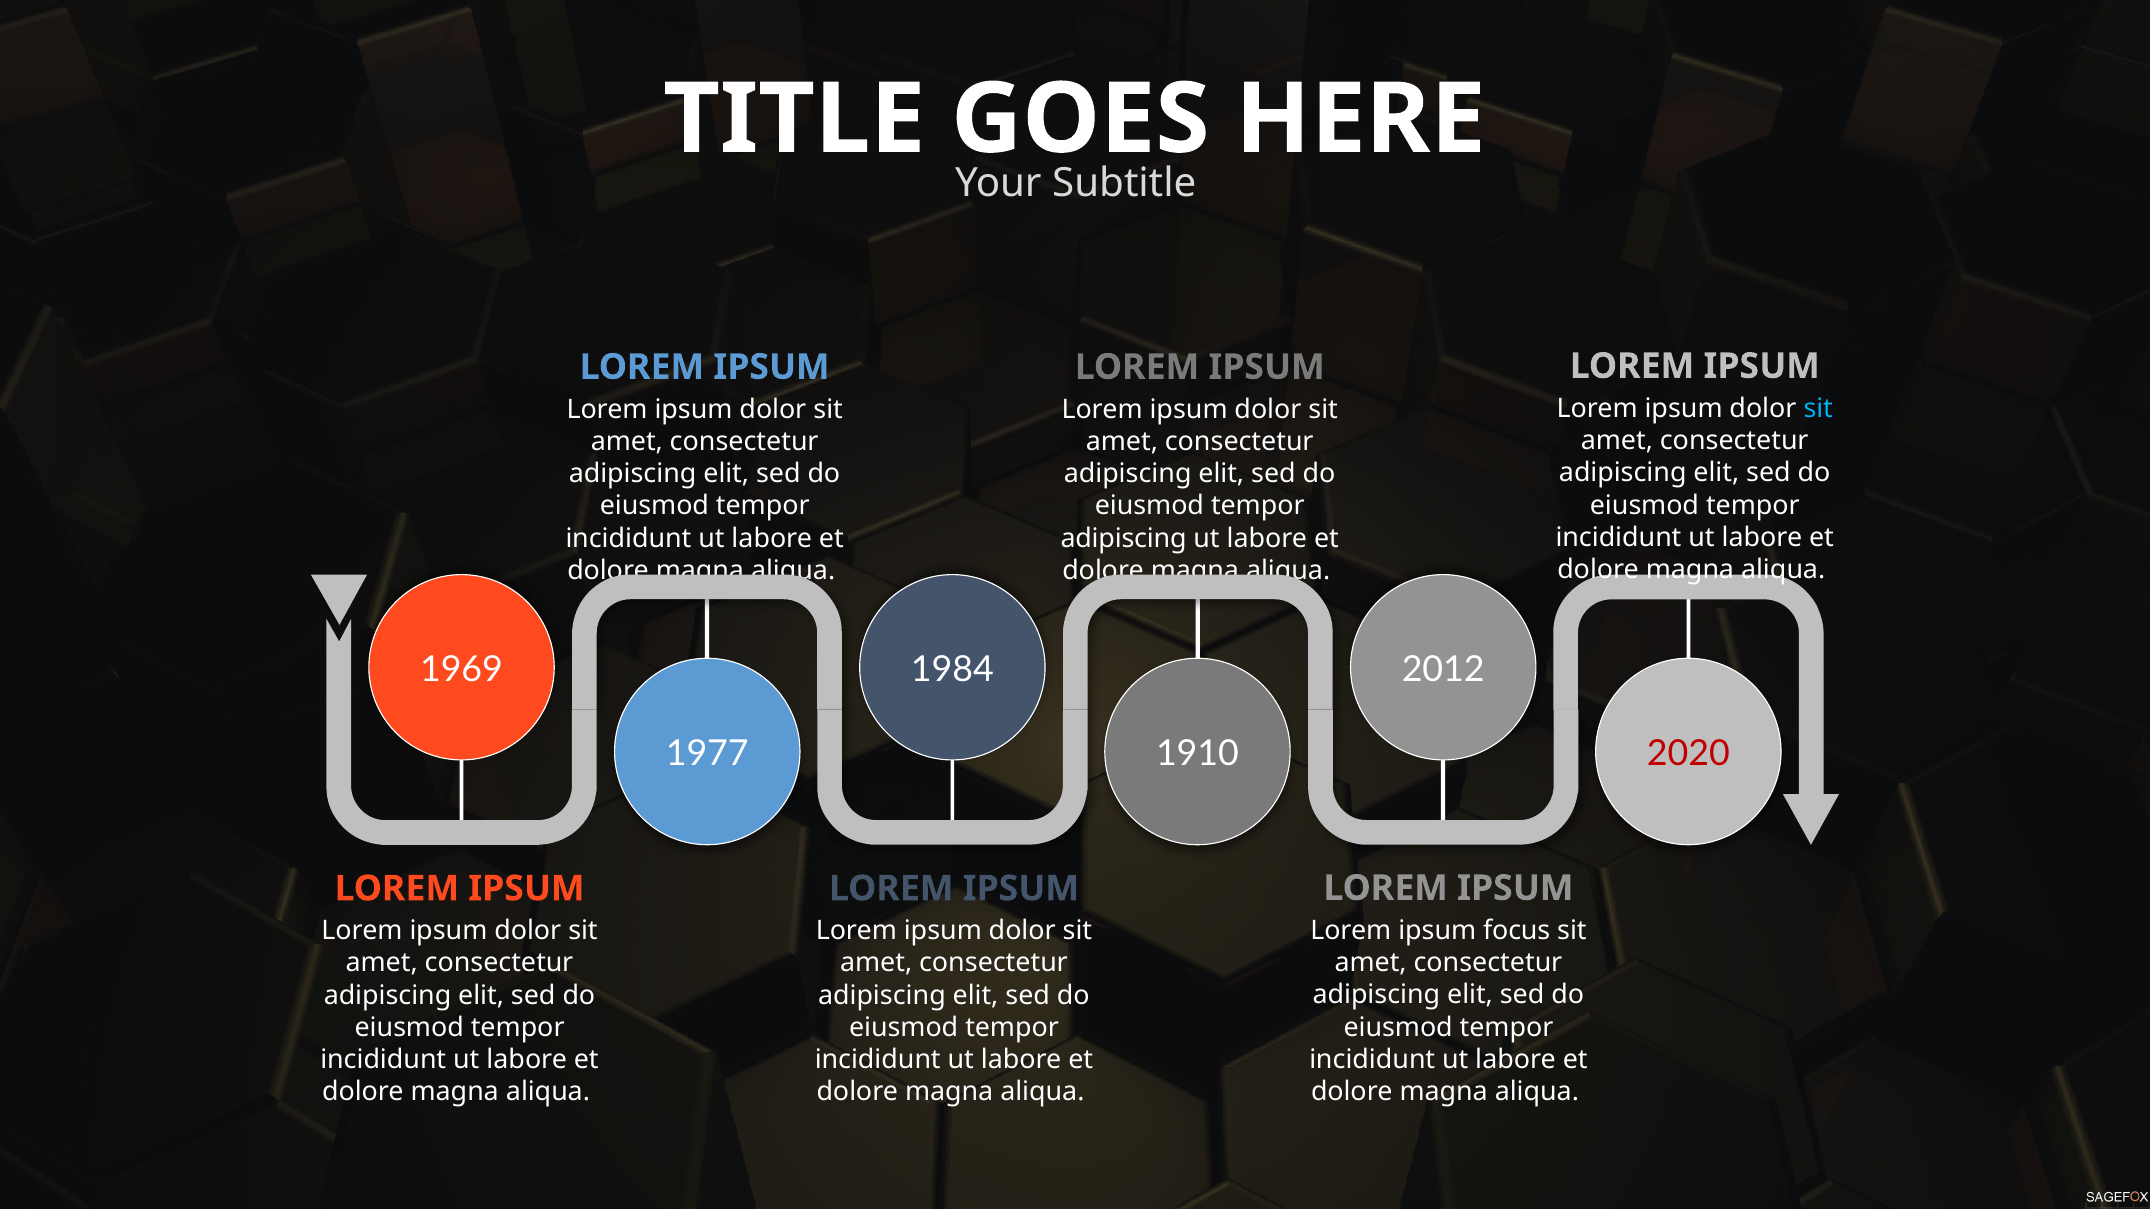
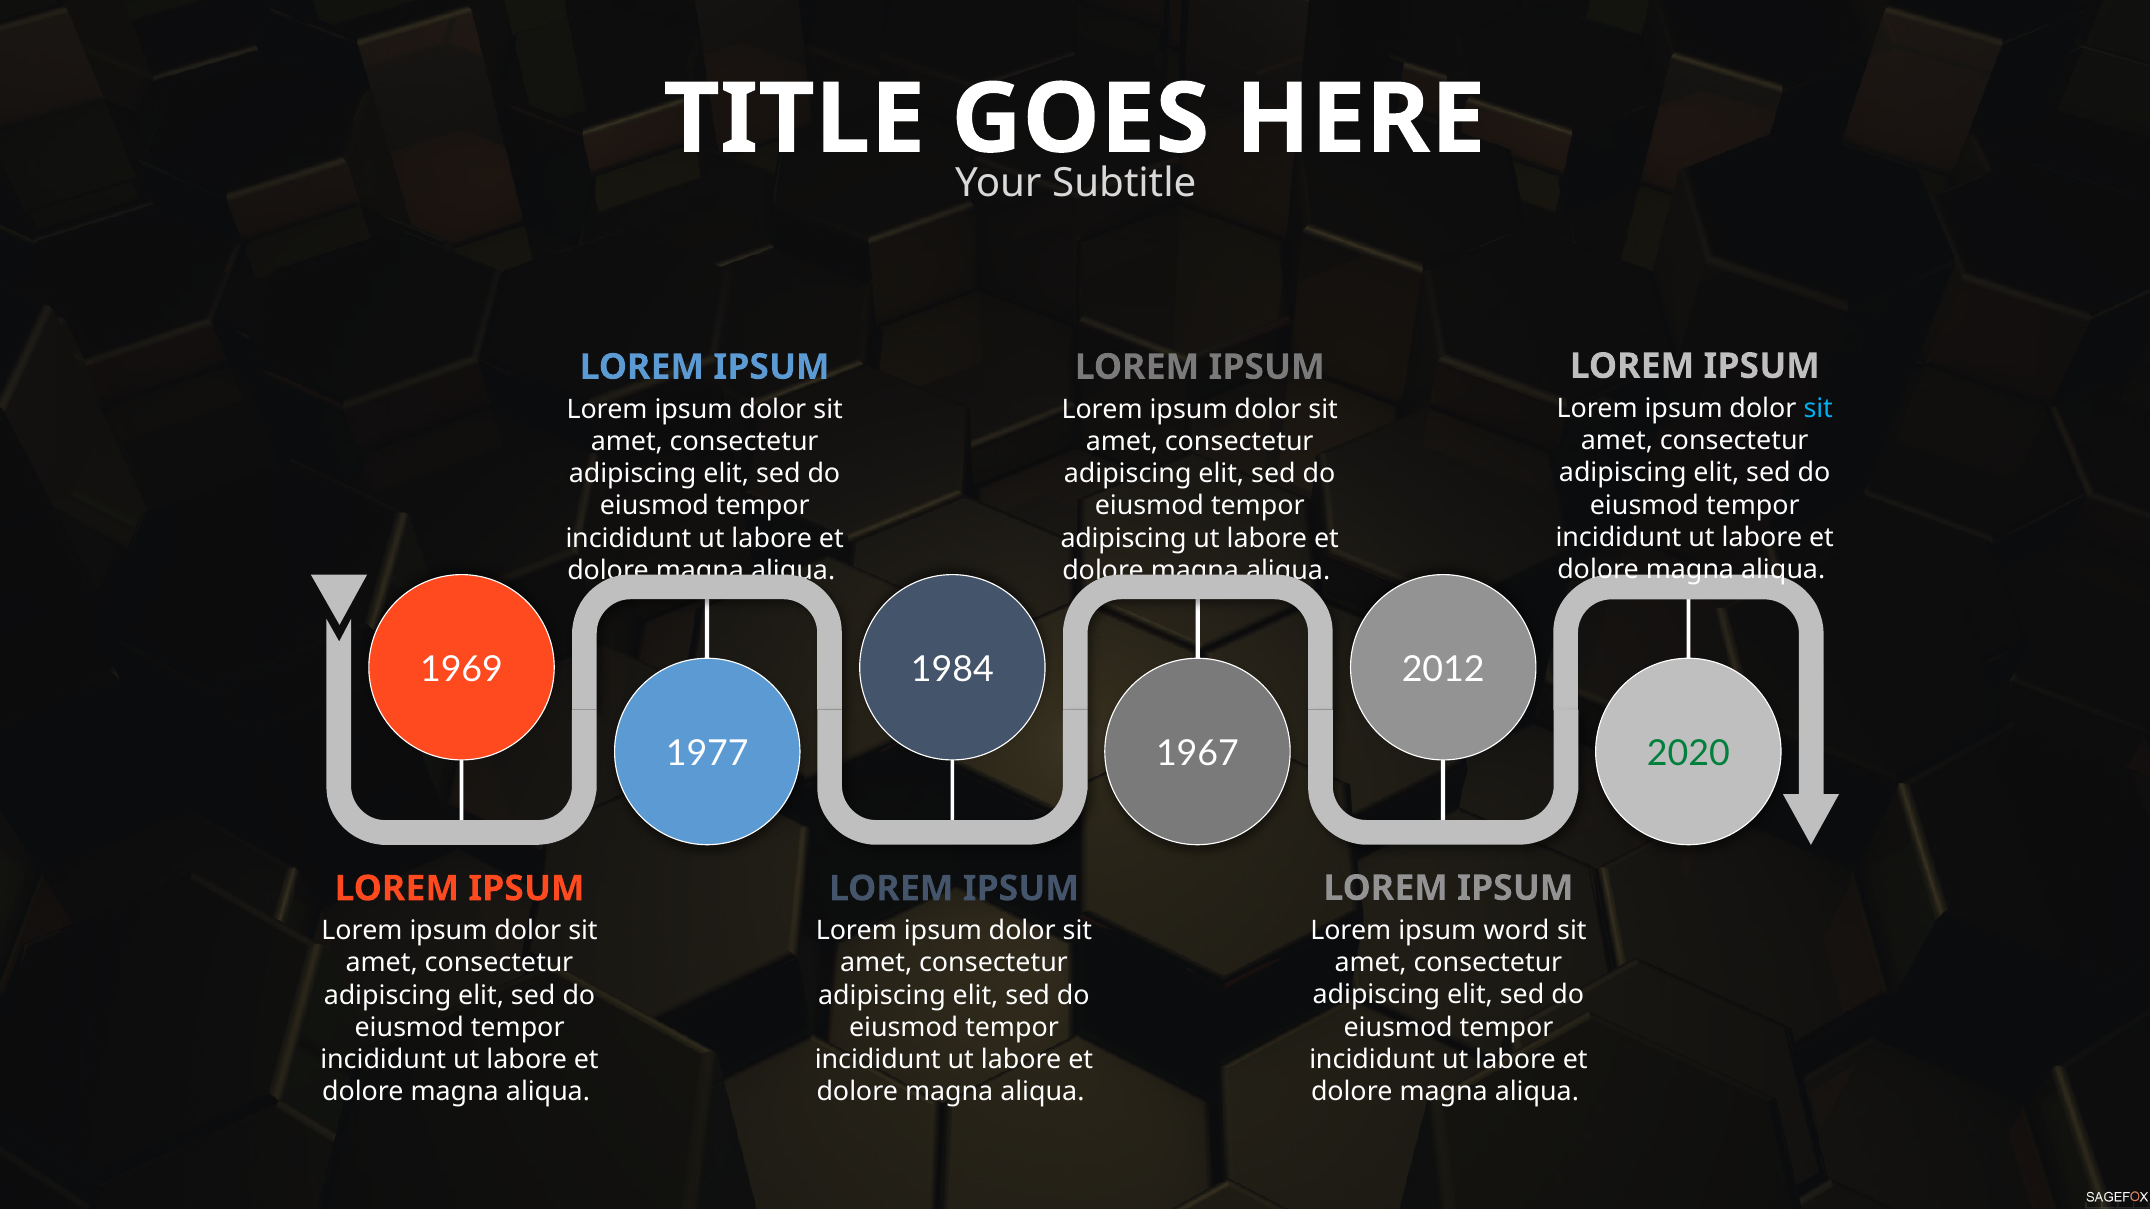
1910: 1910 -> 1967 (1197, 754)
2020 colour: red -> green (1688, 754)
focus: focus -> word (1516, 931)
